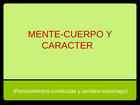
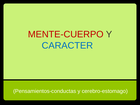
CARACTER colour: red -> blue (67, 46)
